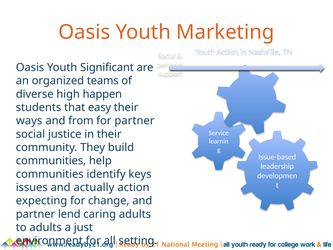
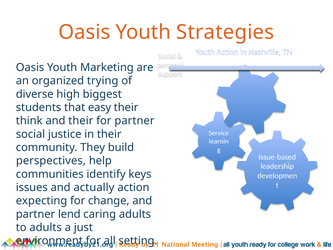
Marketing: Marketing -> Strategies (225, 32)
Significant: Significant -> Marketing (107, 67)
teams: teams -> trying (103, 81)
happen: happen -> biggest (102, 94)
ways: ways -> think (29, 121)
and from: from -> their (81, 121)
communities: communities -> perspectives (51, 161)
